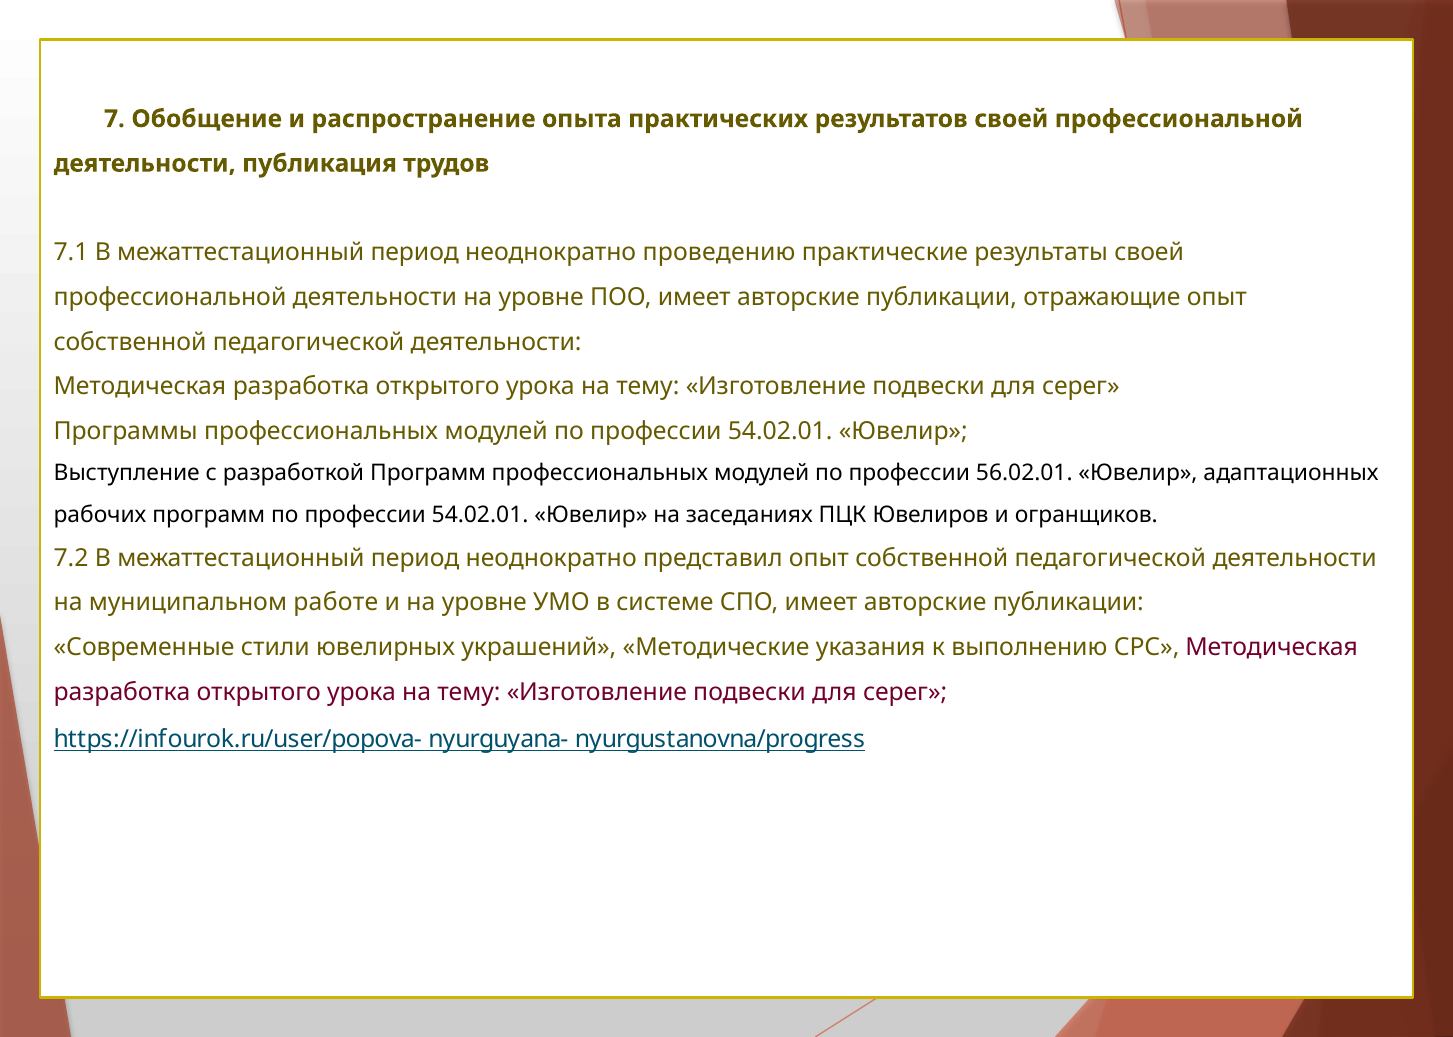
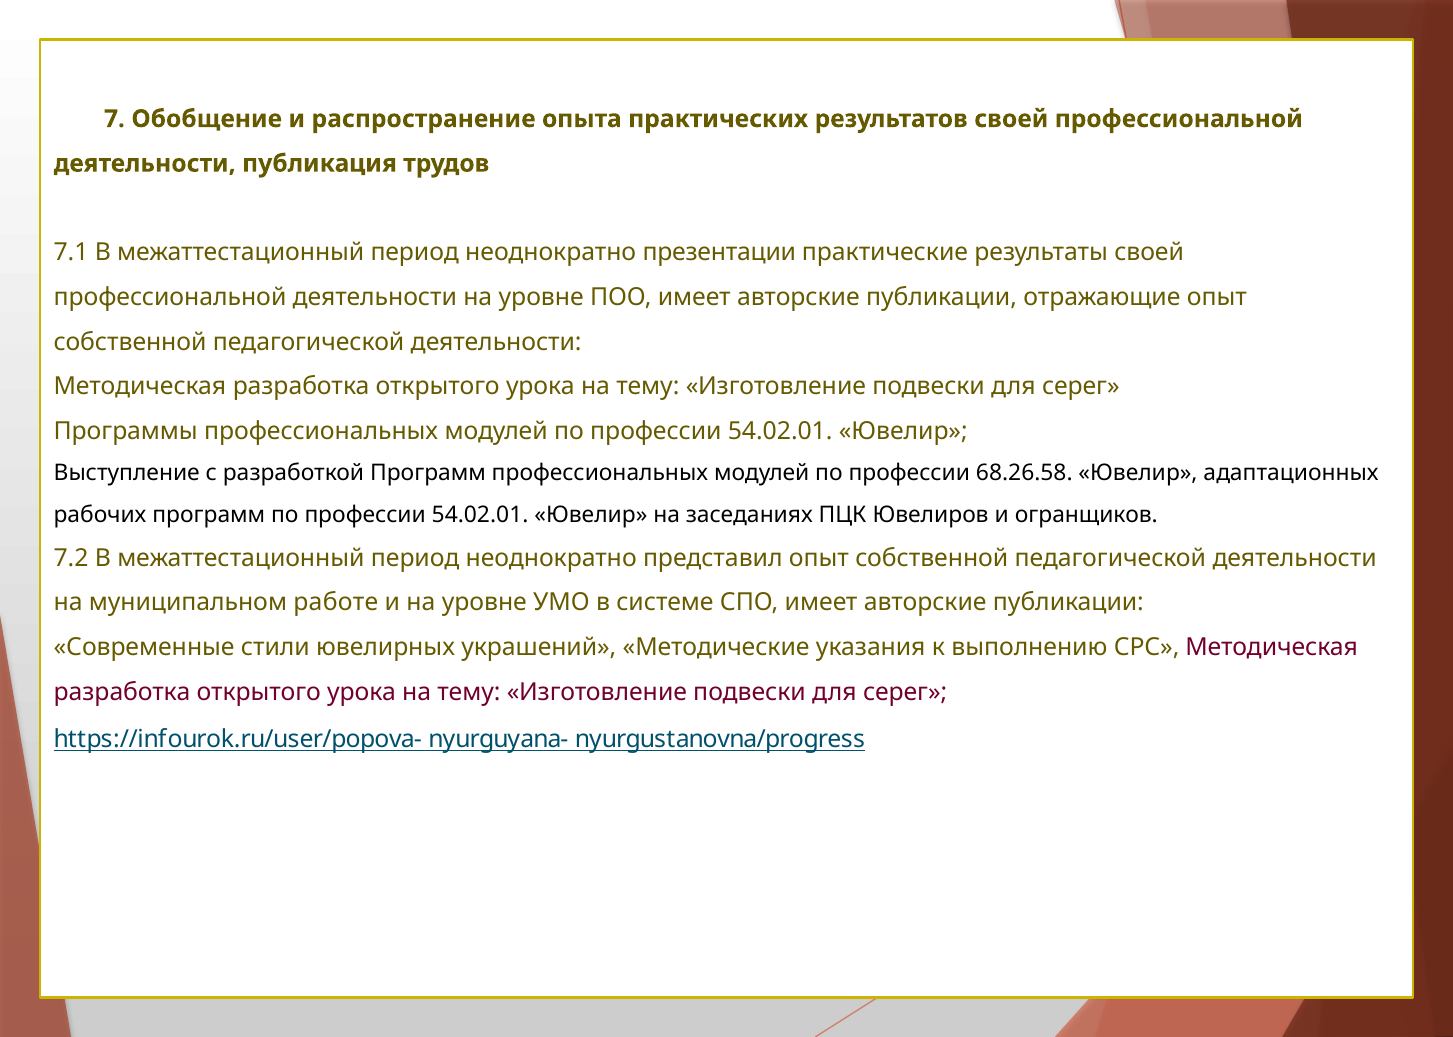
проведению: проведению -> презентации (719, 253)
56.02.01: 56.02.01 -> 68.26.58 (1024, 473)
